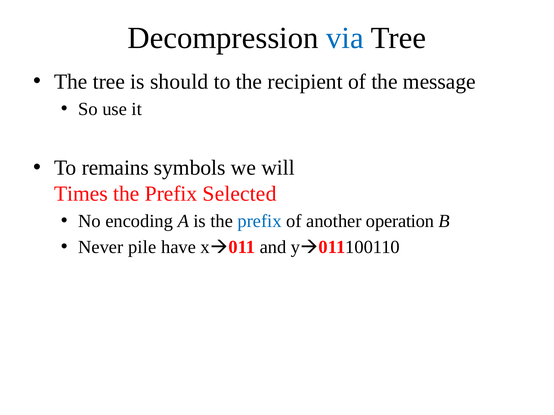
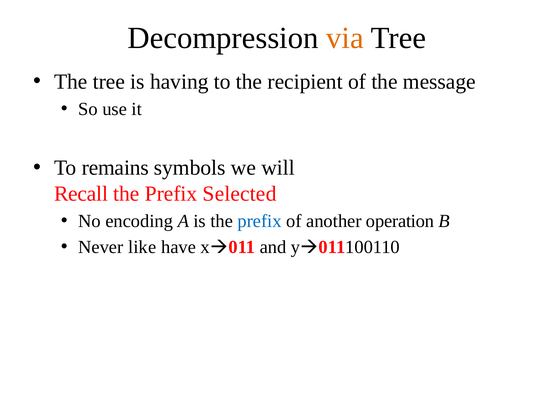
via colour: blue -> orange (345, 38)
should: should -> having (179, 82)
Times: Times -> Recall (81, 194)
pile: pile -> like (142, 247)
